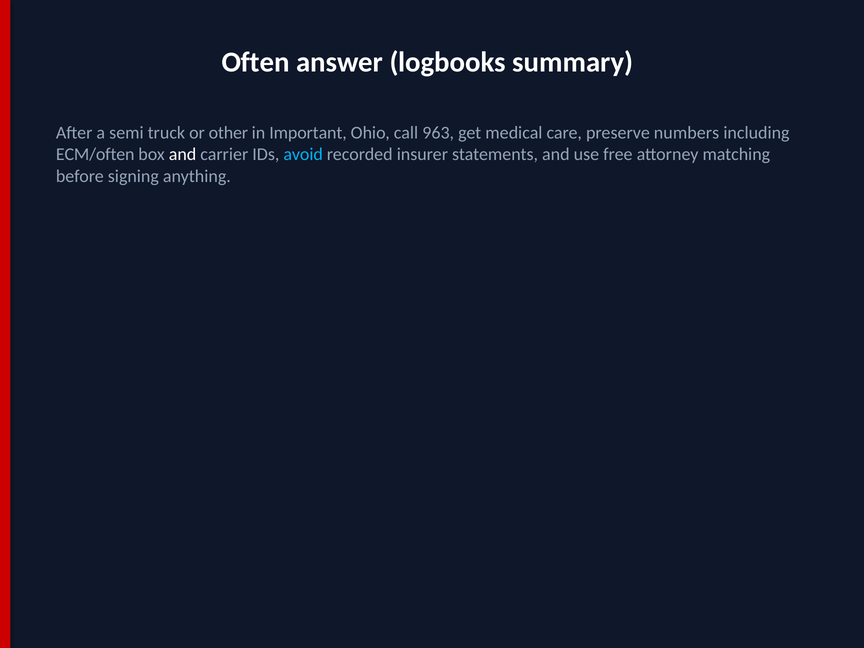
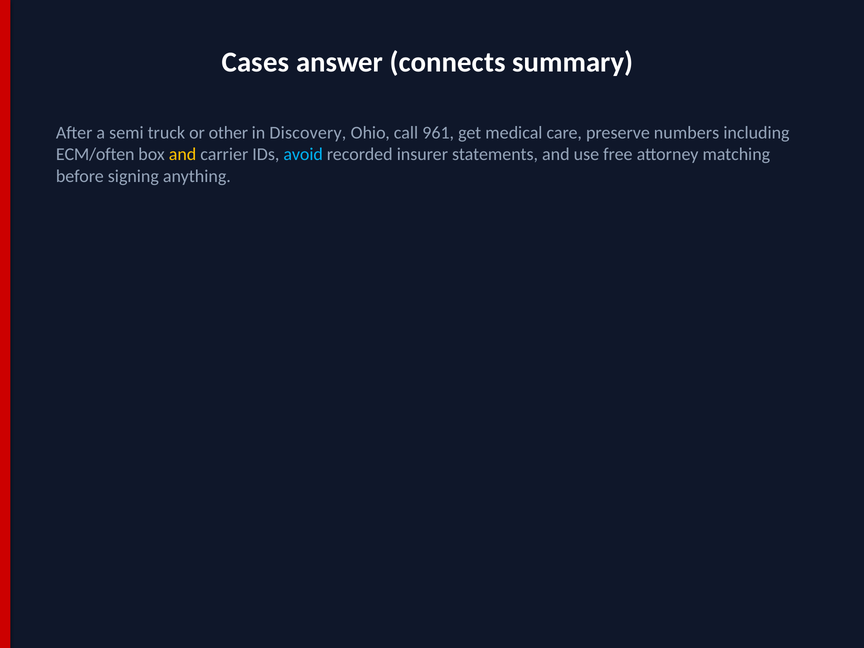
Often: Often -> Cases (255, 62)
logbooks: logbooks -> connects (448, 62)
Important: Important -> Discovery (308, 133)
963: 963 -> 961 (438, 133)
and colour: white -> yellow (183, 155)
